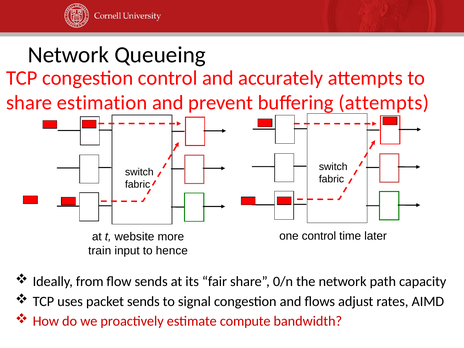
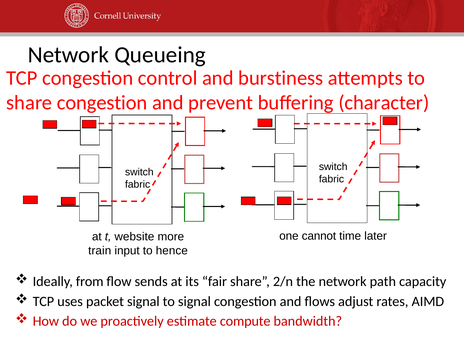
accurately: accurately -> burstiness (281, 78)
share estimation: estimation -> congestion (102, 103)
buffering attempts: attempts -> character (384, 103)
one control: control -> cannot (319, 236)
0/n: 0/n -> 2/n (283, 282)
packet sends: sends -> signal (143, 301)
